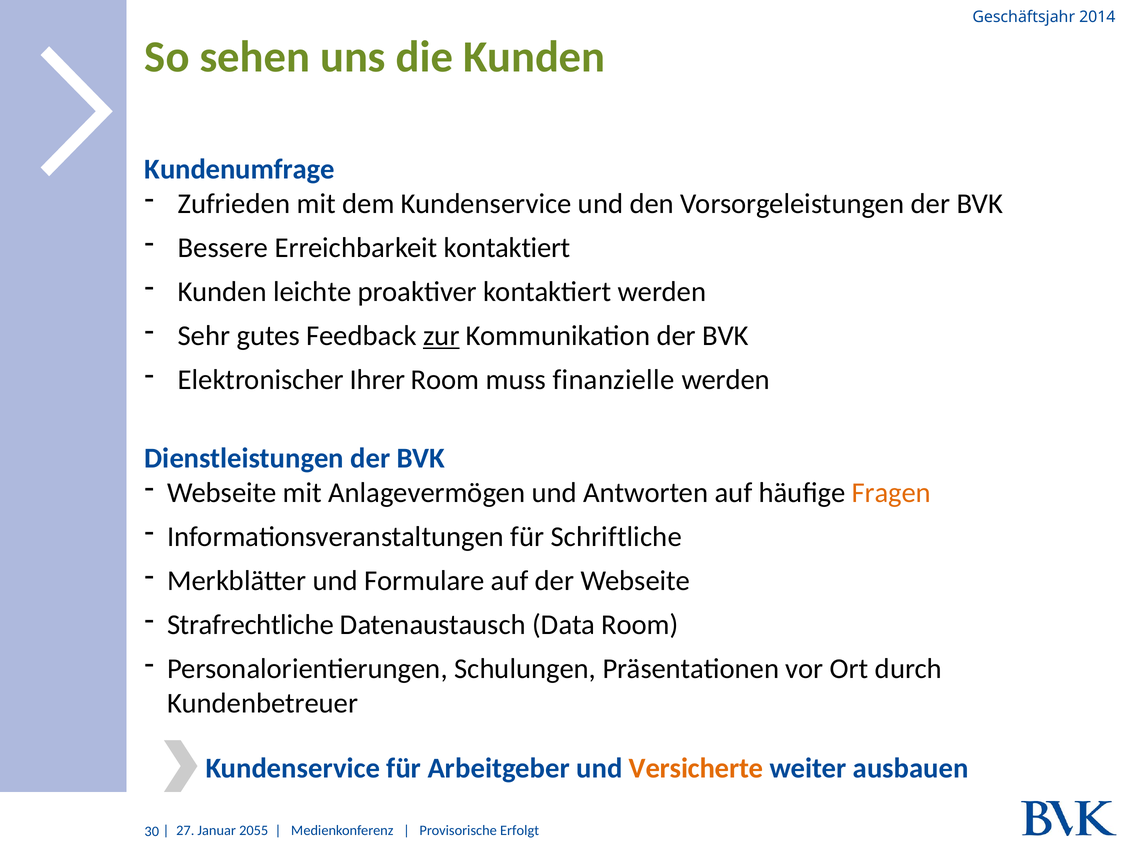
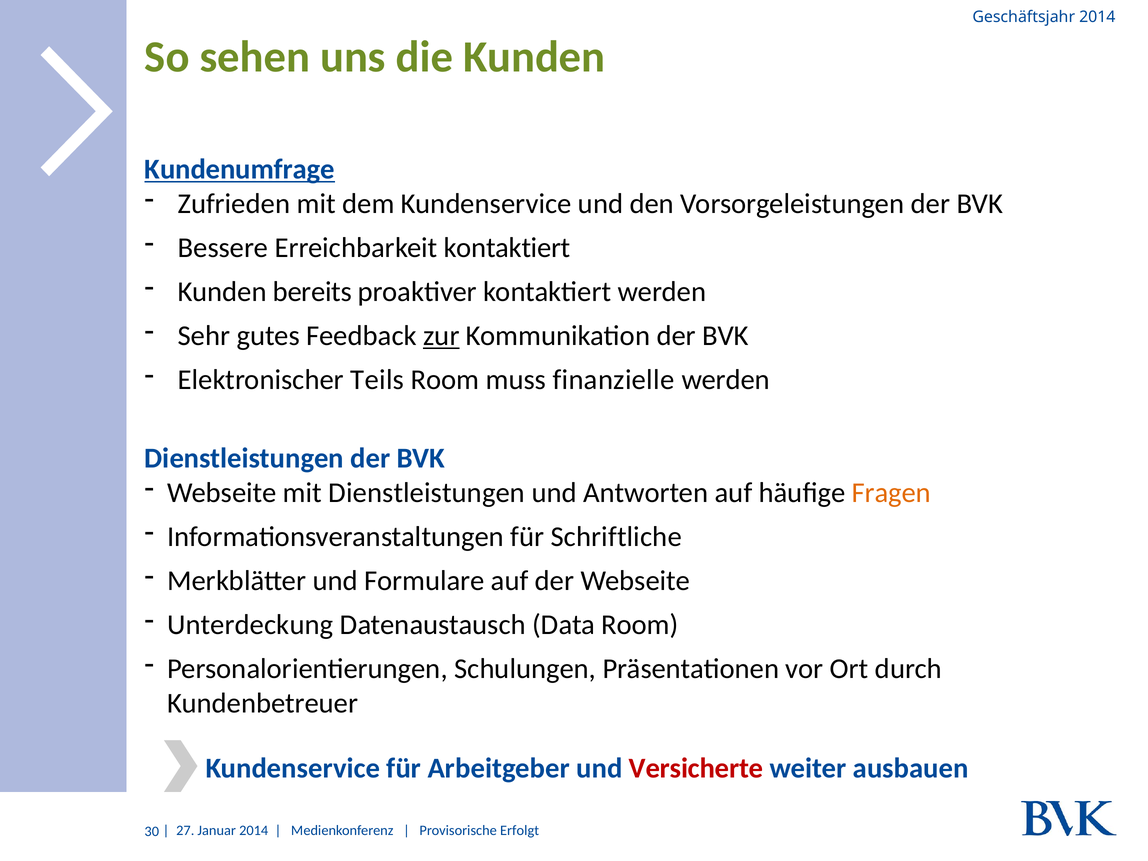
Kundenumfrage underline: none -> present (240, 169)
leichte: leichte -> bereits (312, 292)
Ihrer: Ihrer -> Teils (377, 380)
mit Anlagevermögen: Anlagevermögen -> Dienstleistungen (427, 493)
Strafrechtliche: Strafrechtliche -> Unterdeckung (250, 625)
Versicherte colour: orange -> red (696, 769)
Januar 2055: 2055 -> 2014 (254, 831)
